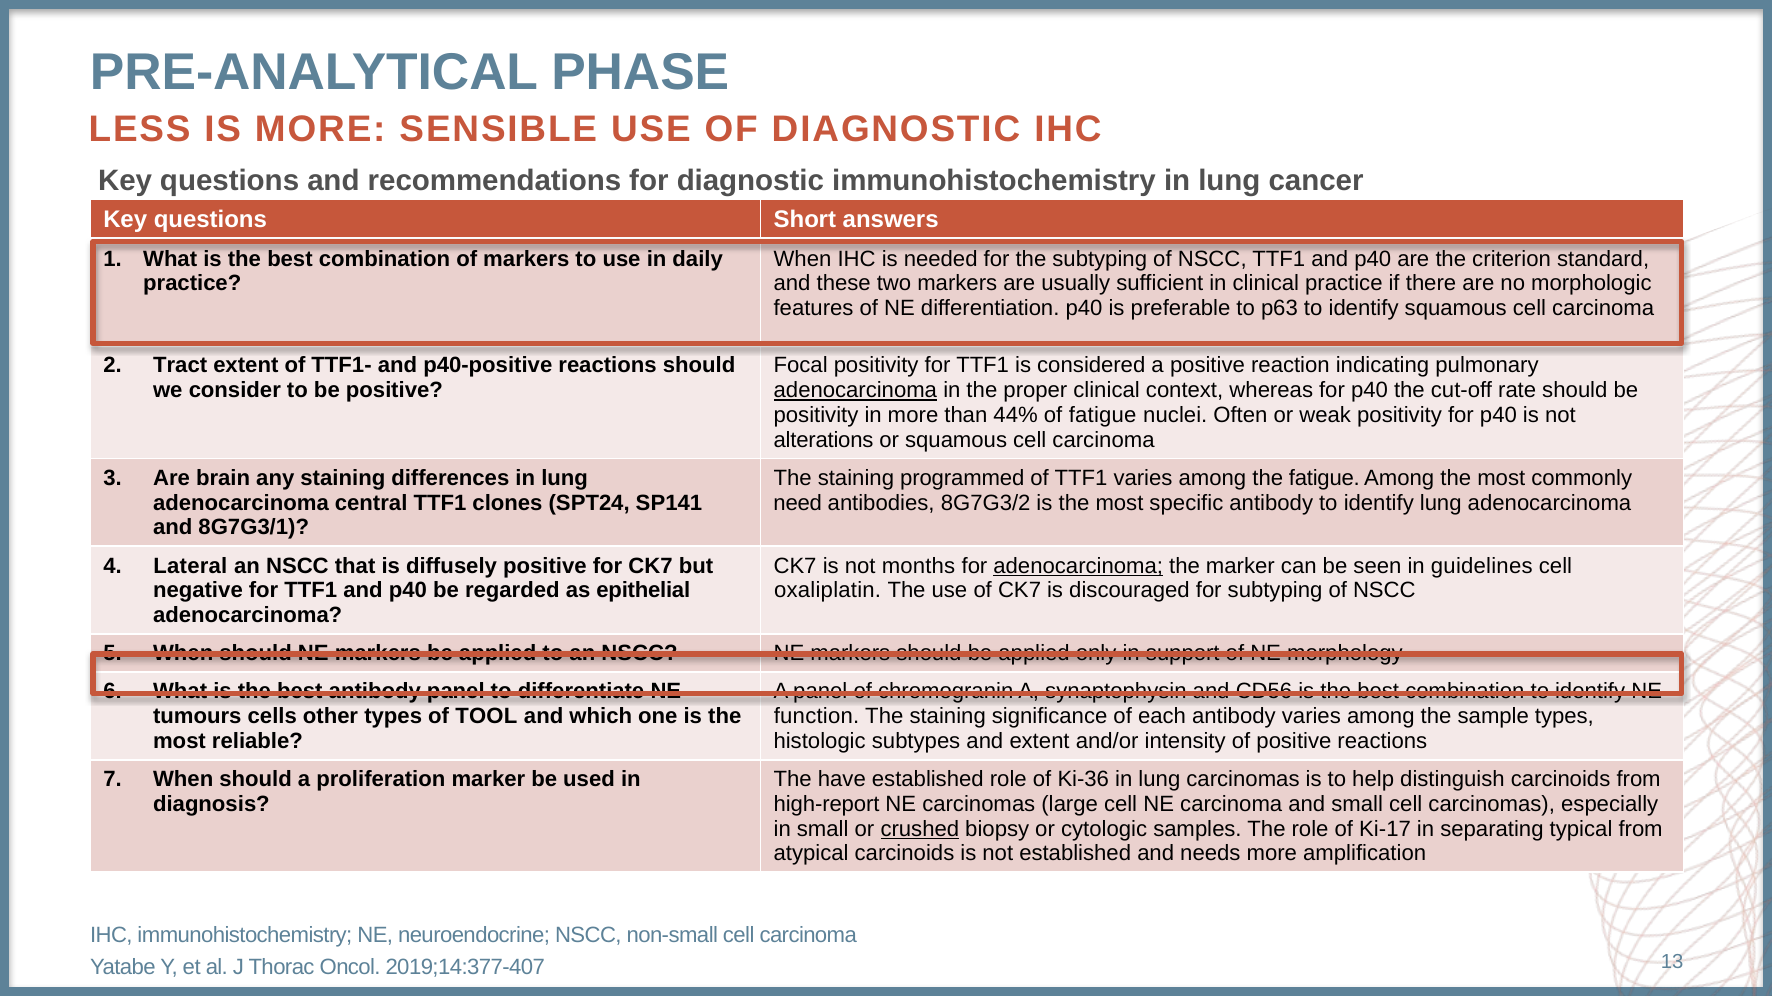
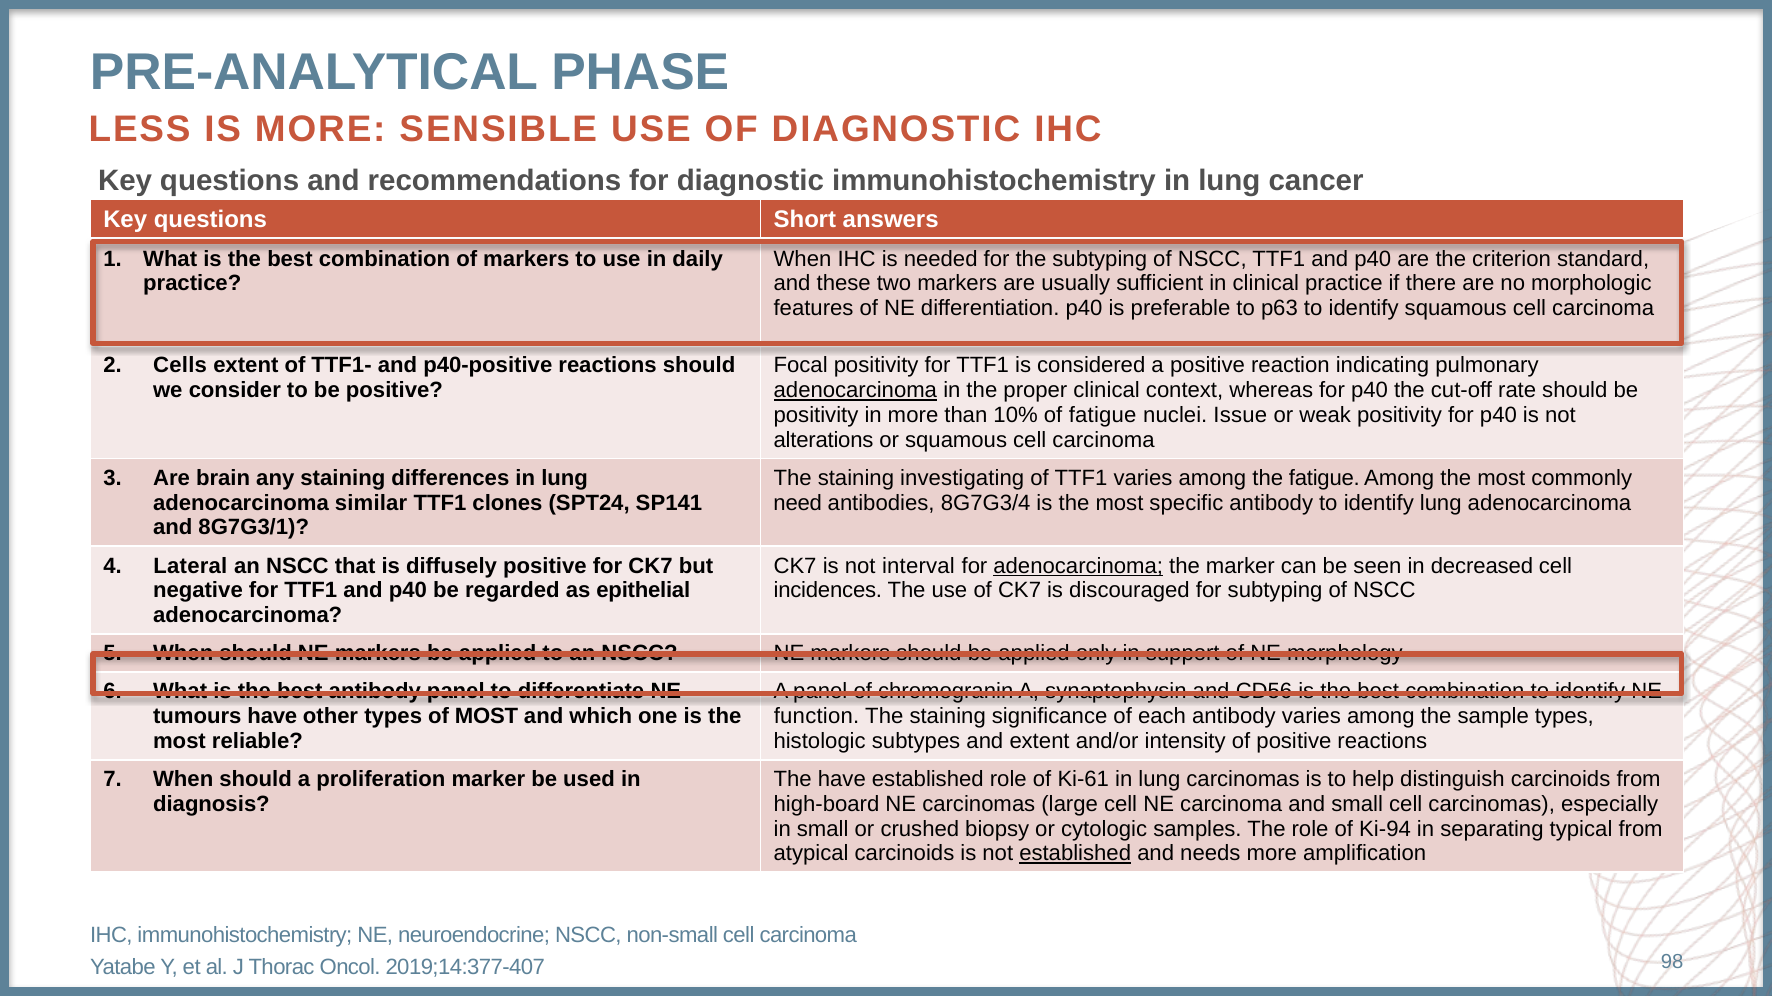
Tract: Tract -> Cells (180, 366)
44%: 44% -> 10% (1016, 415)
Often: Often -> Issue (1240, 415)
programmed: programmed -> investigating (962, 478)
central: central -> similar (371, 503)
8G7G3/2: 8G7G3/2 -> 8G7G3/4 (986, 503)
months: months -> interval (918, 566)
guidelines: guidelines -> decreased (1482, 566)
oxaliplatin: oxaliplatin -> incidences (828, 591)
tumours cells: cells -> have (272, 717)
of TOOL: TOOL -> MOST (487, 717)
Ki-36: Ki-36 -> Ki-61 (1083, 780)
high-report: high-report -> high-board (826, 805)
crushed underline: present -> none (920, 829)
Ki-17: Ki-17 -> Ki-94 (1385, 829)
established underline: none -> present (1075, 854)
13: 13 -> 98 (1672, 962)
